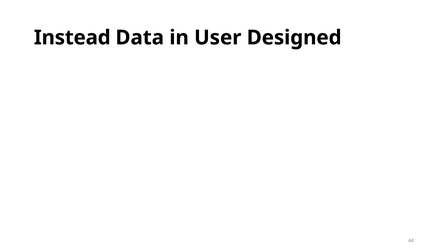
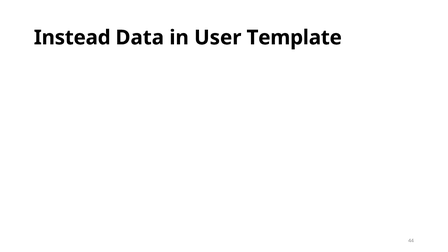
Designed: Designed -> Template (294, 38)
